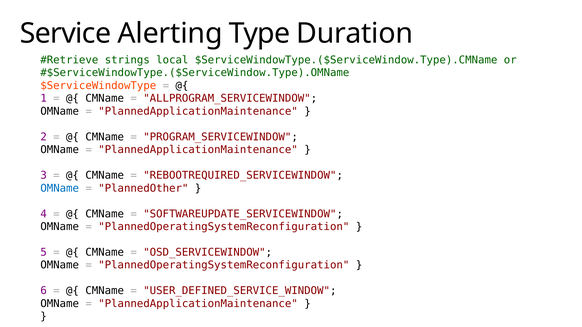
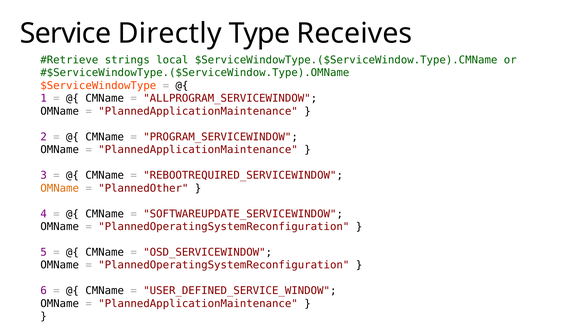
Alerting: Alerting -> Directly (170, 33)
Duration: Duration -> Receives (354, 33)
OMName colour: blue -> orange (60, 188)
